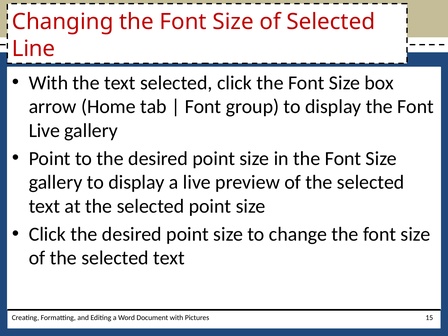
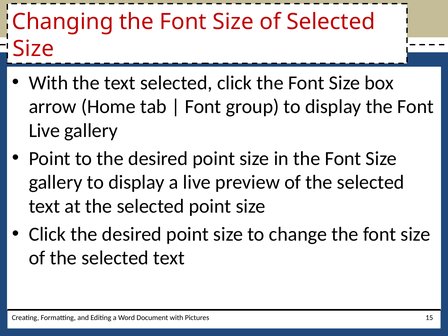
Line: Line -> Size (33, 49)
